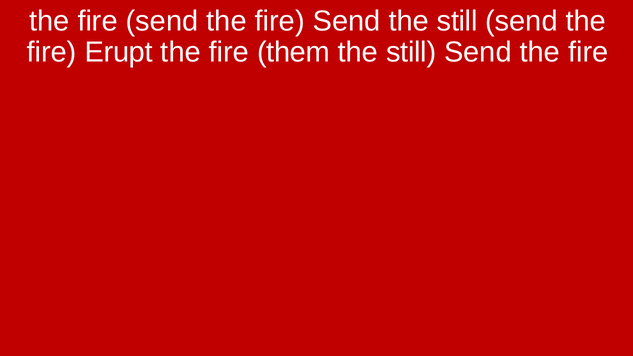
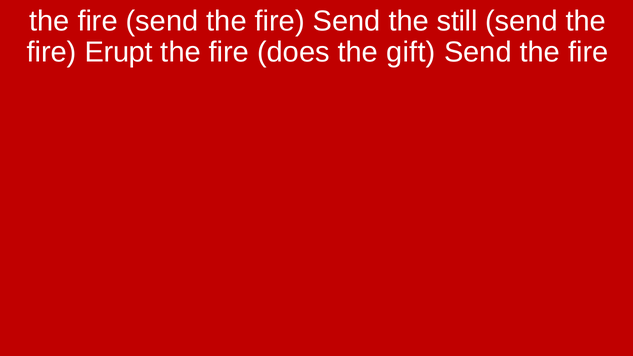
them: them -> does (293, 52)
still: still -> gift (411, 52)
